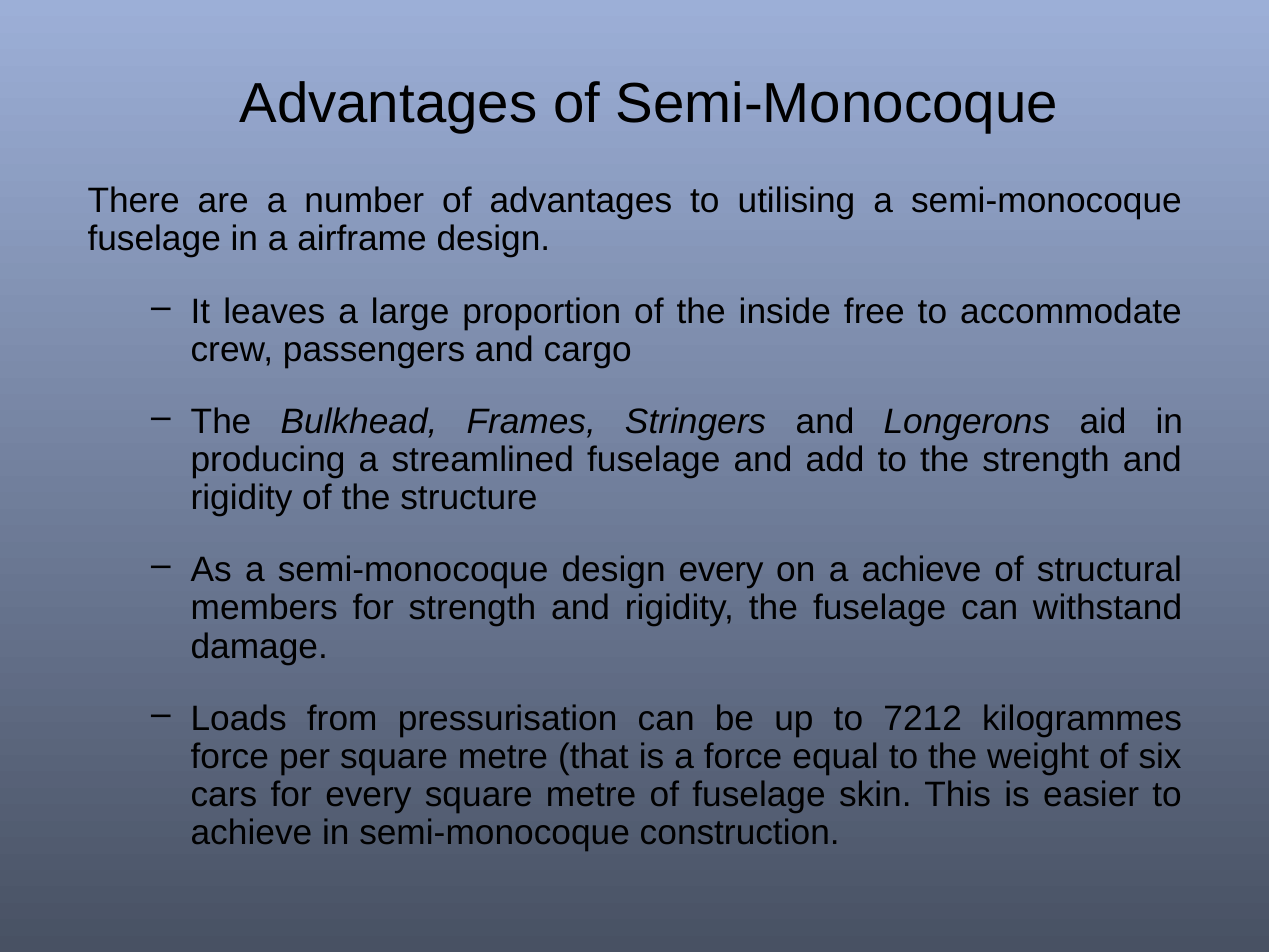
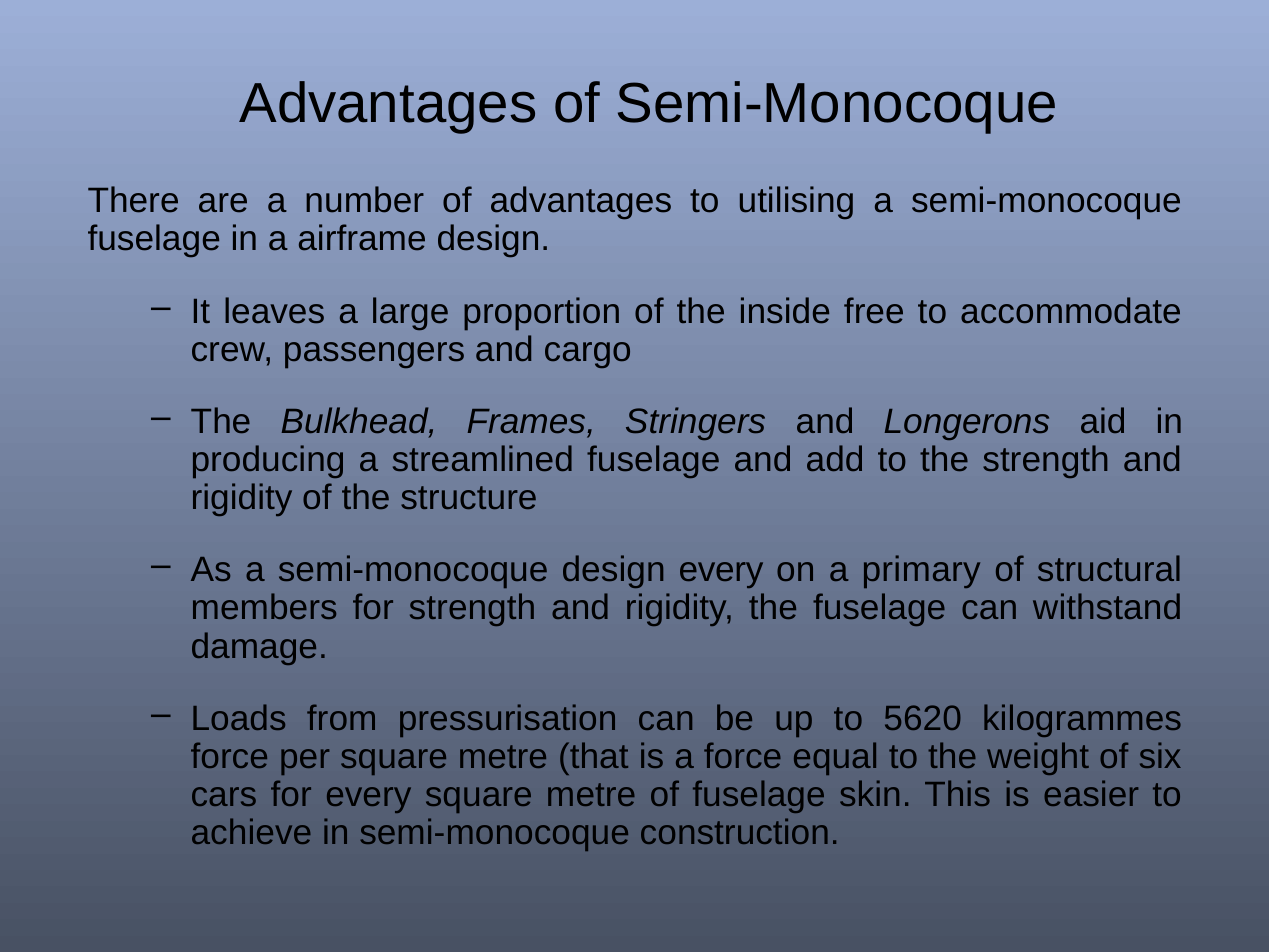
a achieve: achieve -> primary (921, 570)
7212: 7212 -> 5620 (923, 718)
